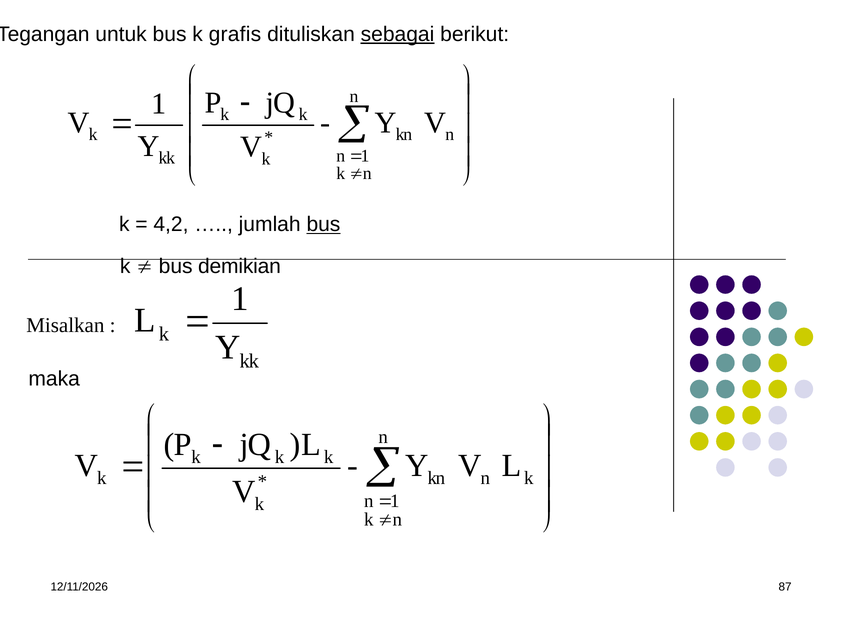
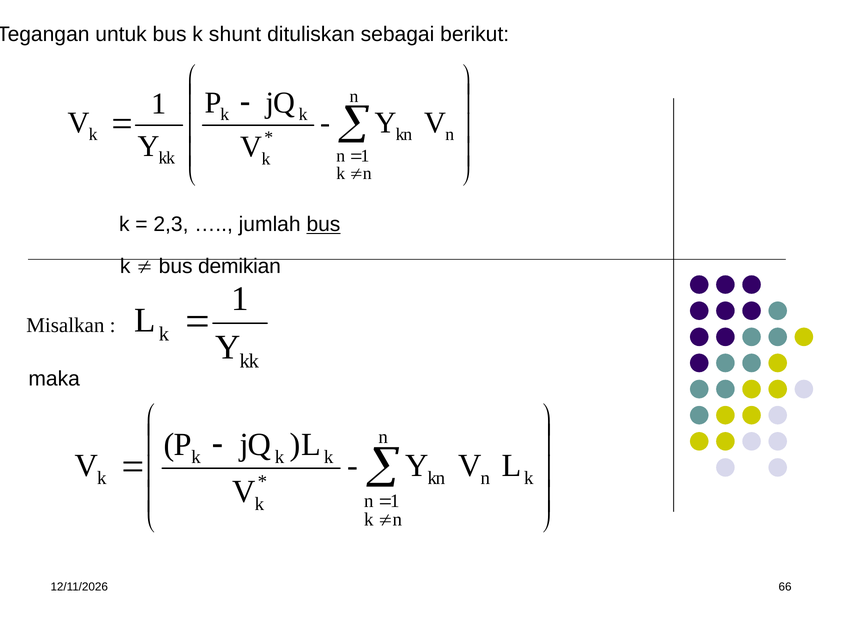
grafis: grafis -> shunt (235, 34)
sebagai underline: present -> none (398, 34)
4,2: 4,2 -> 2,3 (171, 225)
87: 87 -> 66 (785, 587)
